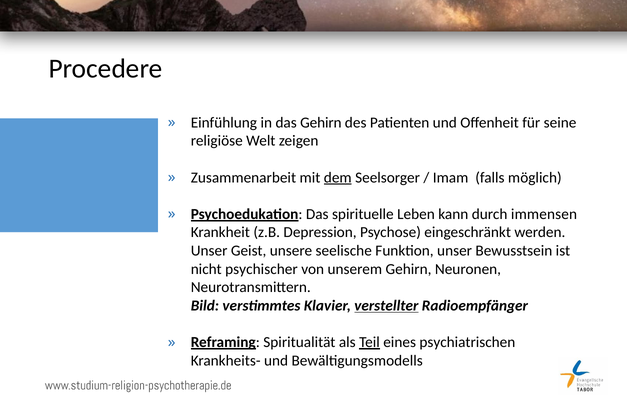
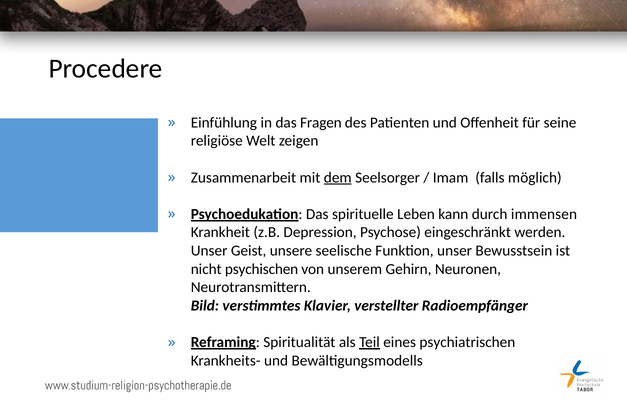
das Gehirn: Gehirn -> Fragen (321, 123)
psychischer: psychischer -> psychischen (262, 269)
verstellter underline: present -> none (386, 306)
